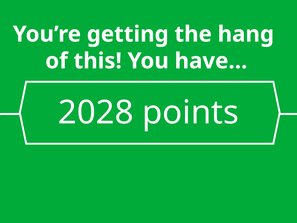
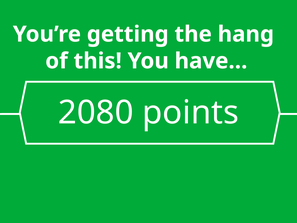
2028: 2028 -> 2080 (96, 112)
